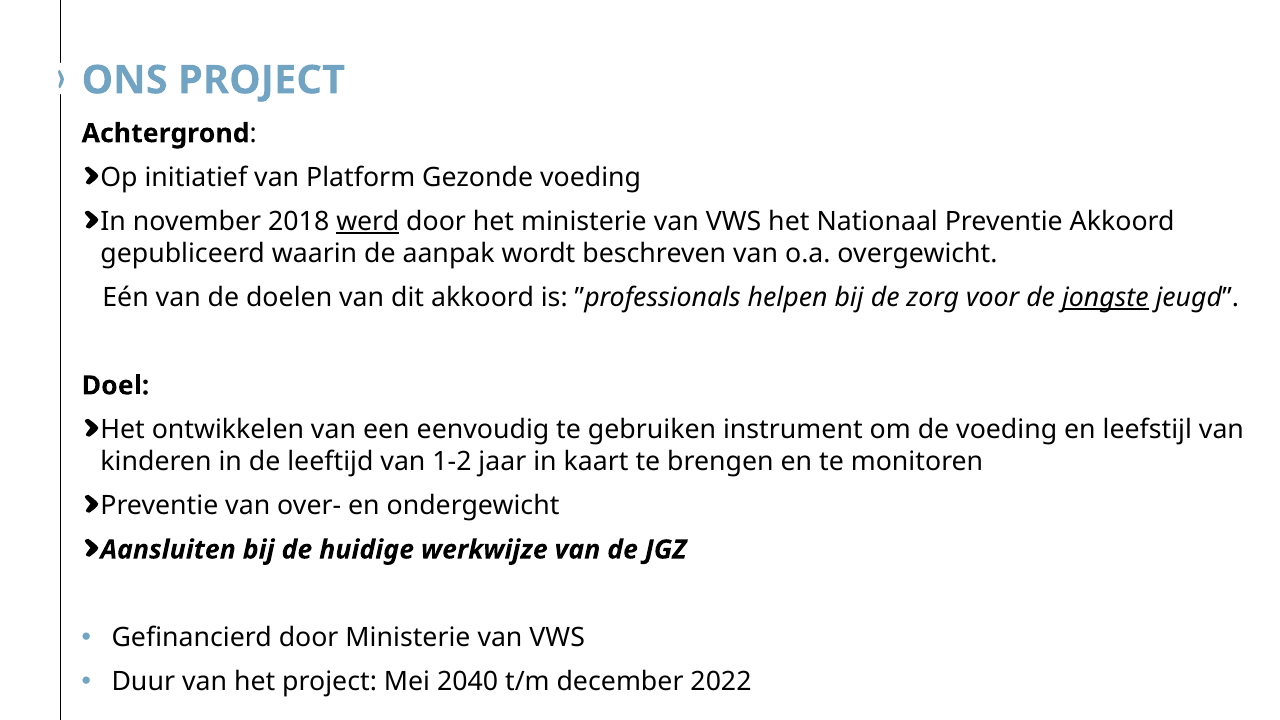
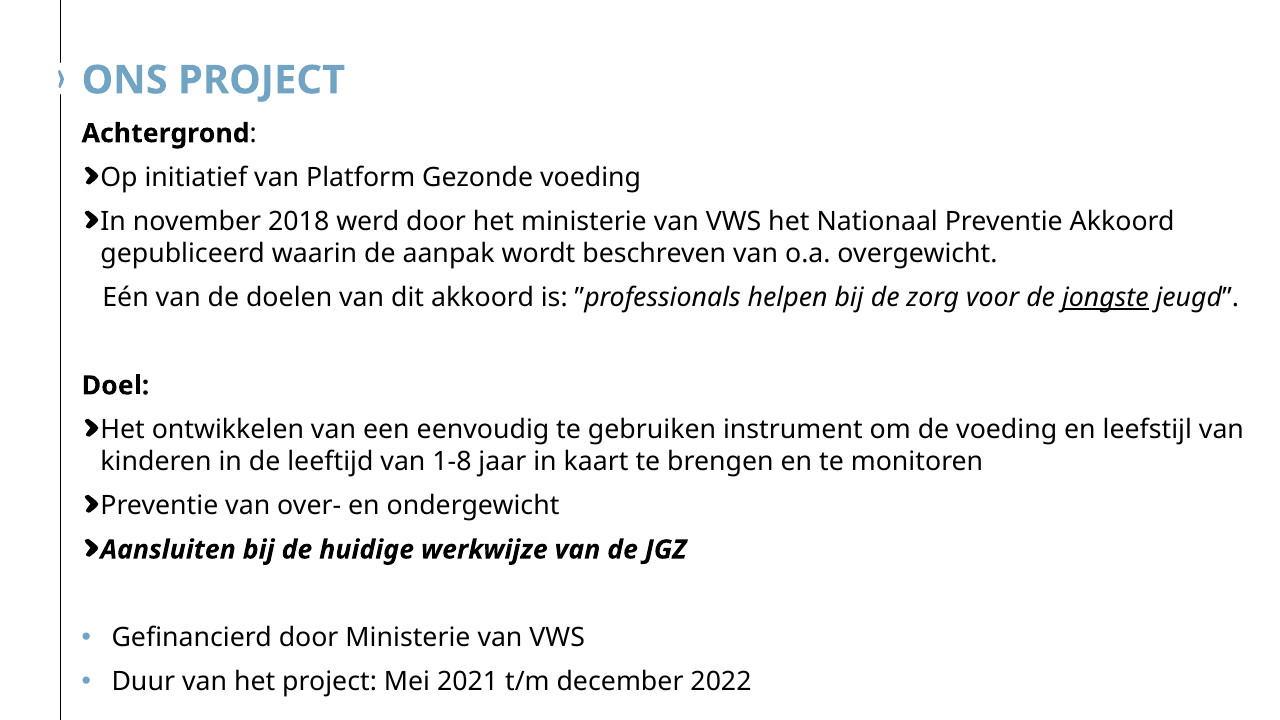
werd underline: present -> none (368, 222)
1-2: 1-2 -> 1-8 (452, 462)
2040: 2040 -> 2021 (468, 682)
